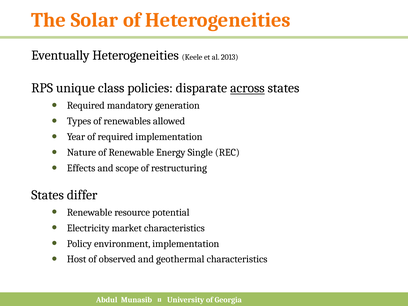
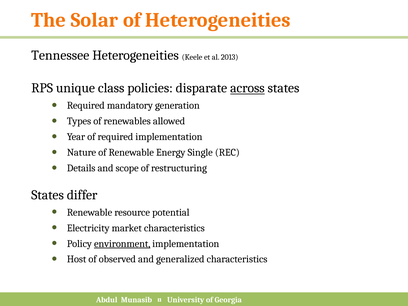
Eventually: Eventually -> Tennessee (60, 55)
Effects: Effects -> Details (81, 168)
environment underline: none -> present (122, 244)
geothermal: geothermal -> generalized (180, 259)
